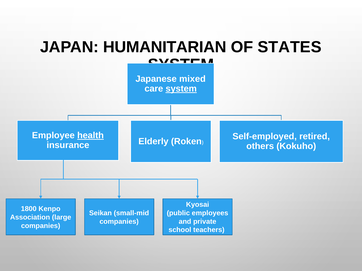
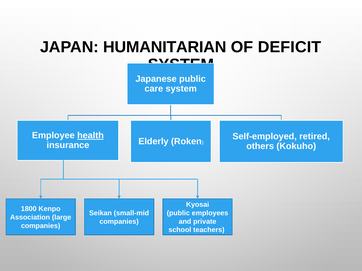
STATES: STATES -> DEFICIT (290, 47)
mixed: mixed -> public (192, 79)
system underline: present -> none (181, 89)
